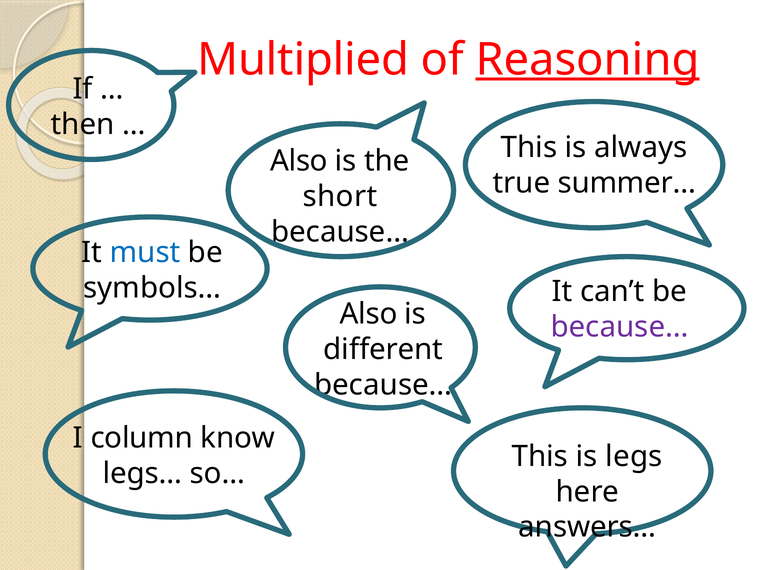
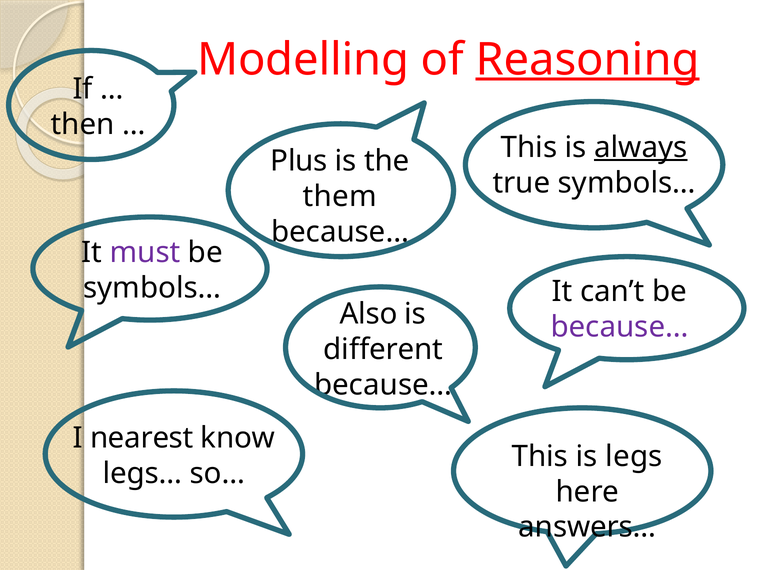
Multiplied: Multiplied -> Modelling (303, 60)
always underline: none -> present (641, 147)
Also: Also -> Plus (299, 161)
true summer…: summer… -> symbols… (627, 183)
short: short -> them (340, 197)
must colour: blue -> purple (145, 252)
column: column -> nearest (142, 438)
